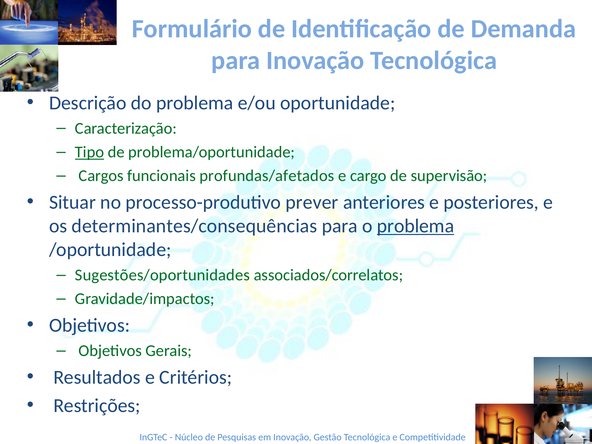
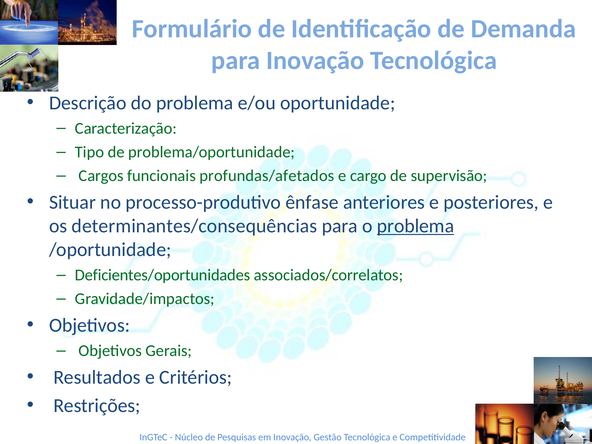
Tipo underline: present -> none (90, 152)
prever: prever -> ênfase (312, 202)
Sugestões/oportunidades: Sugestões/oportunidades -> Deficientes/oportunidades (163, 275)
